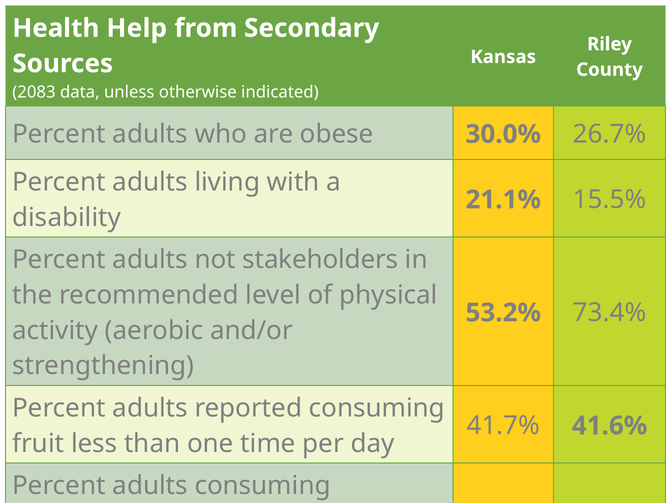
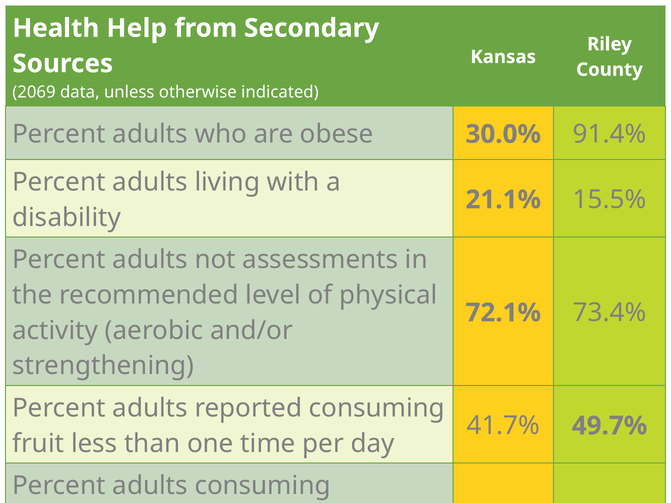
2083: 2083 -> 2069 (34, 92)
26.7%: 26.7% -> 91.4% (610, 134)
stakeholders: stakeholders -> assessments (320, 260)
53.2%: 53.2% -> 72.1% (503, 313)
41.6%: 41.6% -> 49.7% (610, 426)
